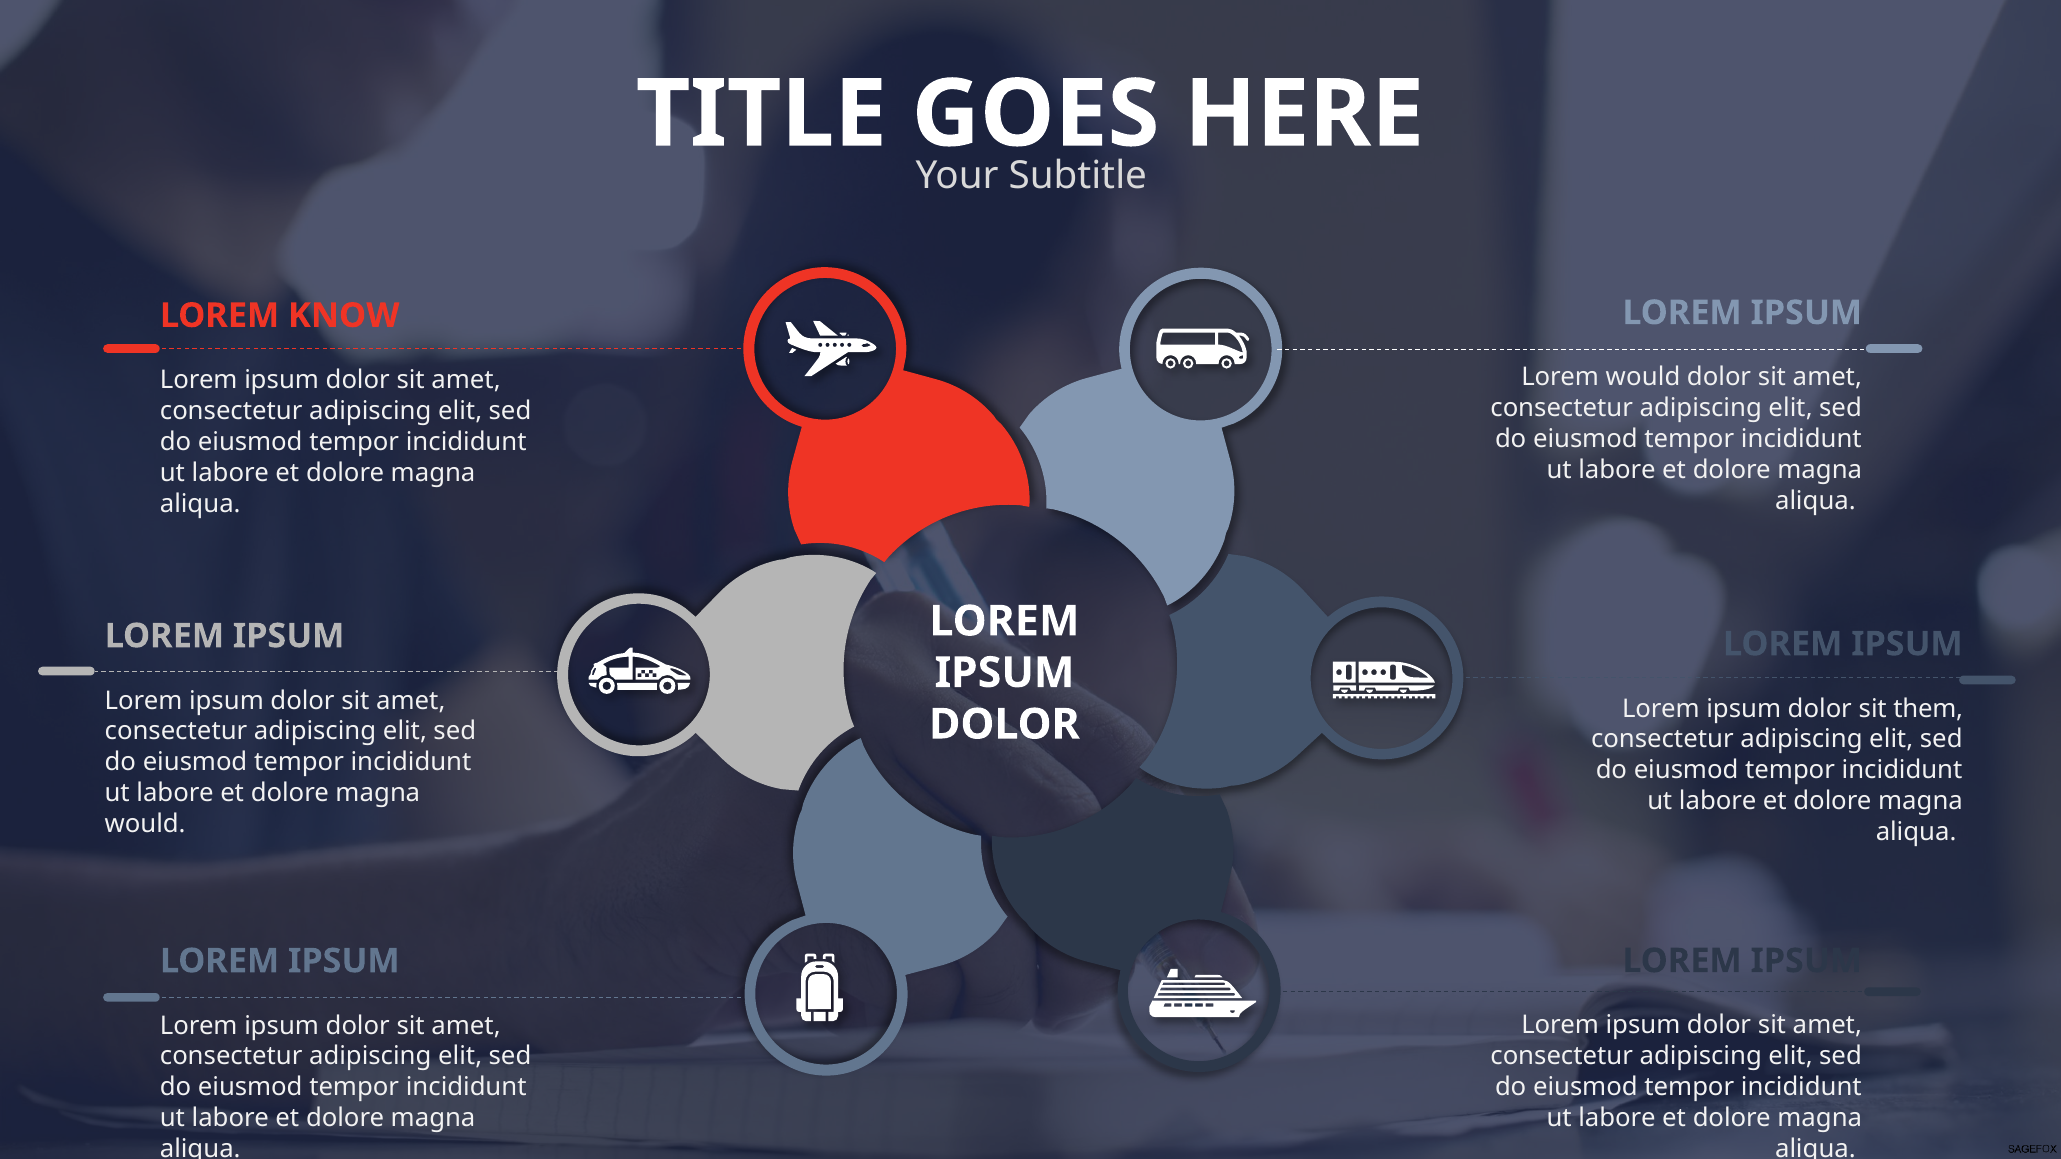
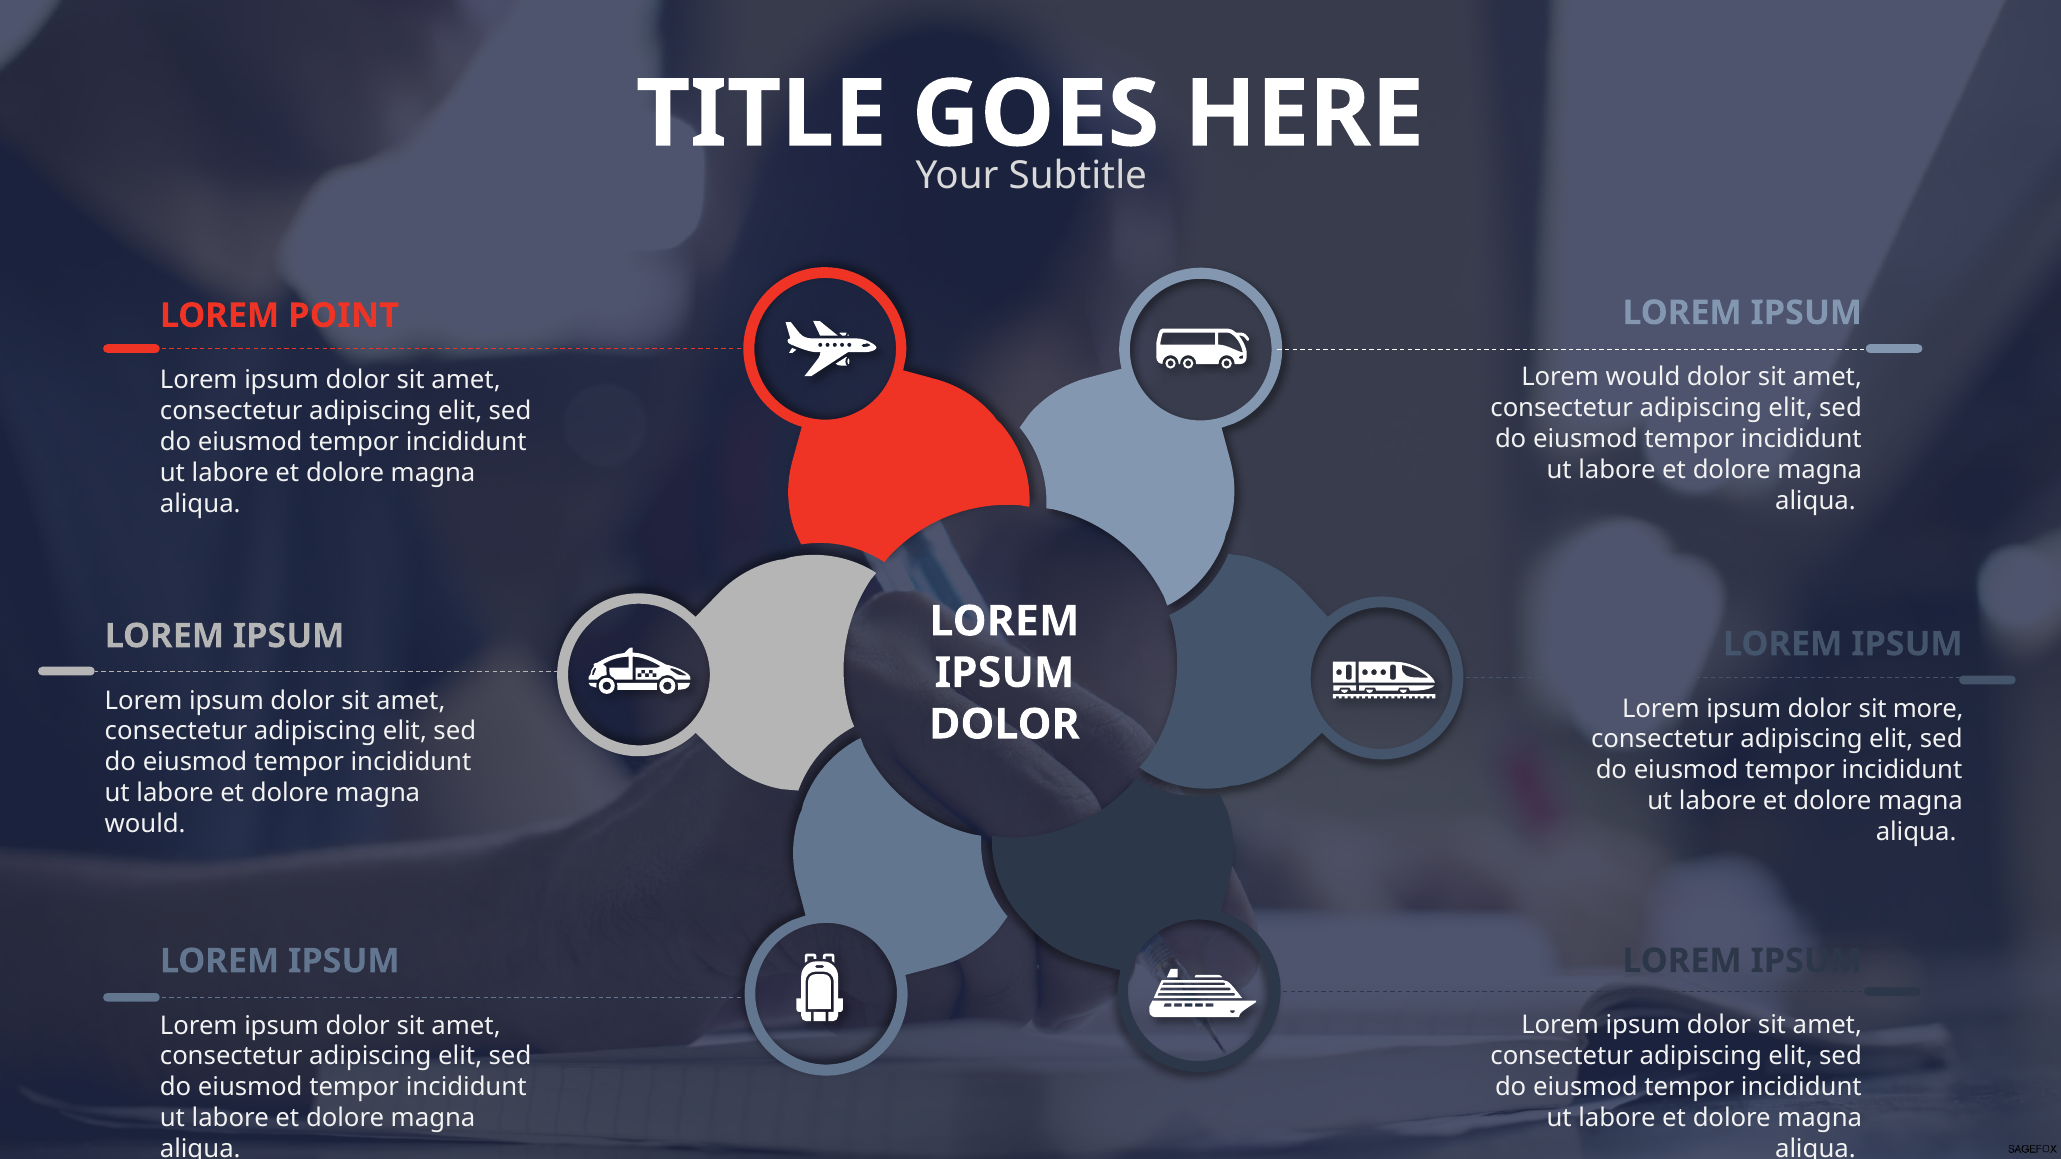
KNOW: KNOW -> POINT (344, 316)
them: them -> more (1928, 709)
